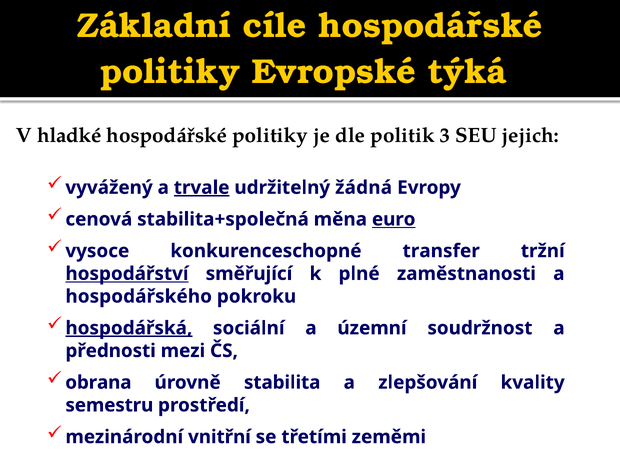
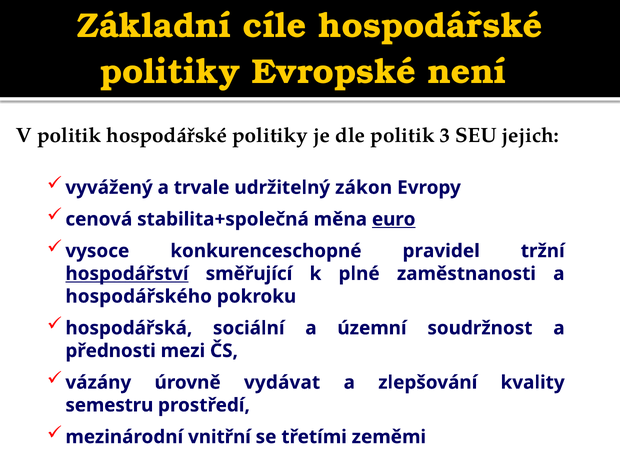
týká: týká -> není (467, 72)
V hladké: hladké -> politik (69, 135)
trvale underline: present -> none (202, 188)
žádná: žádná -> zákon (364, 188)
transfer: transfer -> pravidel (441, 251)
hospodářská underline: present -> none (129, 328)
obrana: obrana -> vázány (98, 382)
stabilita: stabilita -> vydávat (282, 382)
